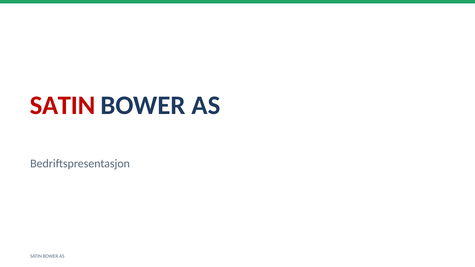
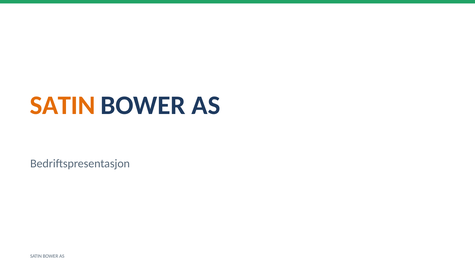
SATIN colour: red -> orange (63, 105)
